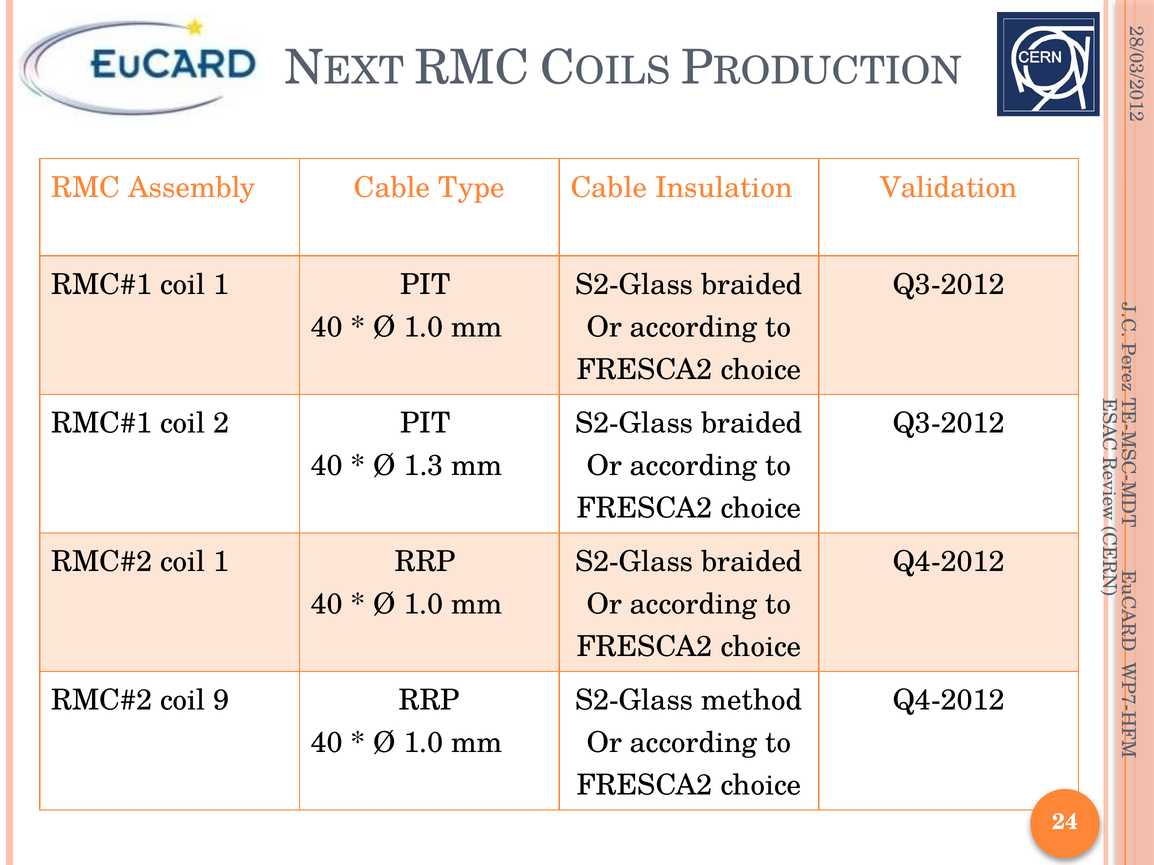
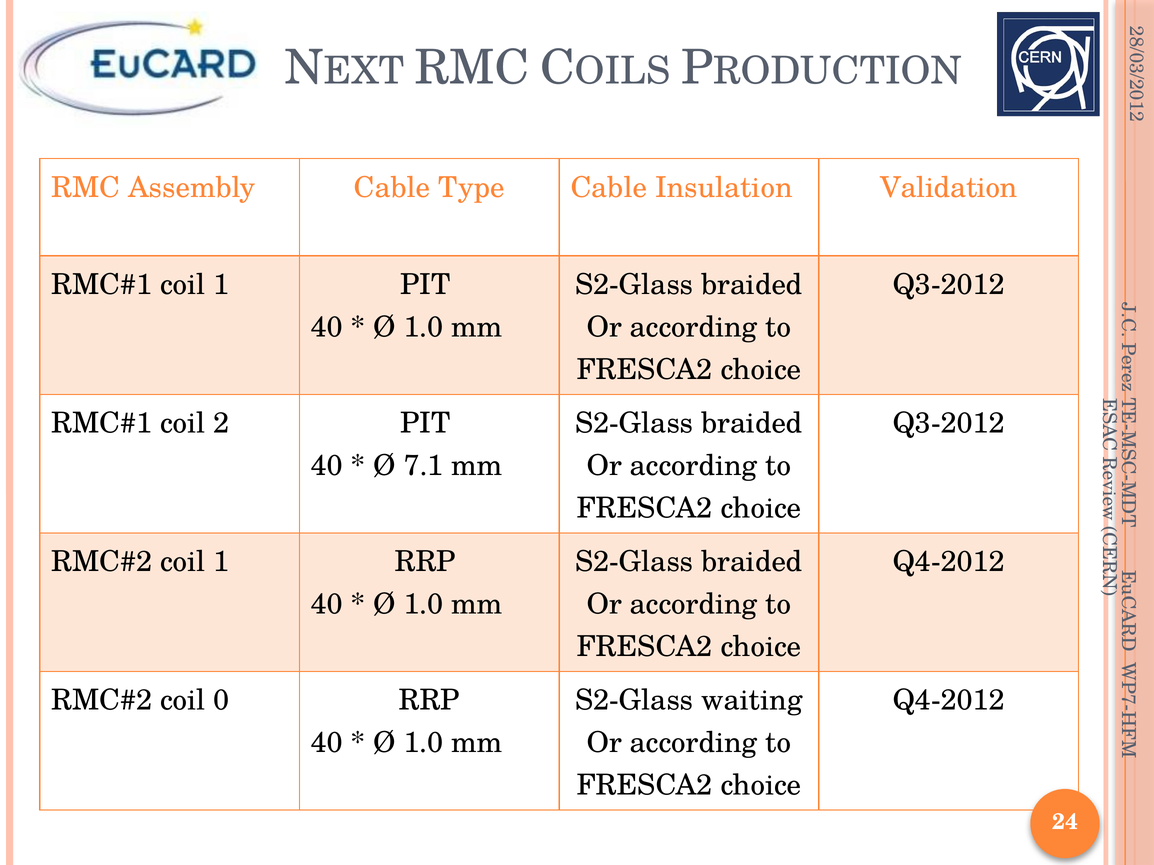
1.3: 1.3 -> 7.1 (424, 466)
coil 9: 9 -> 0 (222, 701)
method: method -> waiting (752, 701)
